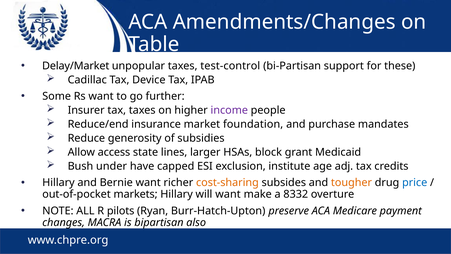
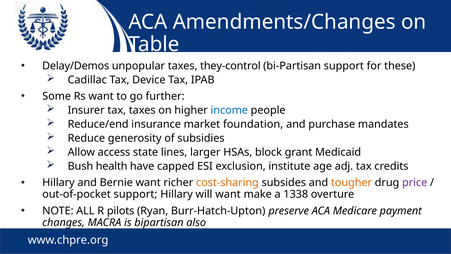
Delay/Market: Delay/Market -> Delay/Demos (76, 66)
test-control: test-control -> they-control (230, 66)
income colour: purple -> blue (229, 110)
under: under -> health (112, 166)
price colour: blue -> purple (415, 182)
out-of-pocket markets: markets -> support (135, 194)
8332: 8332 -> 1338 (296, 194)
